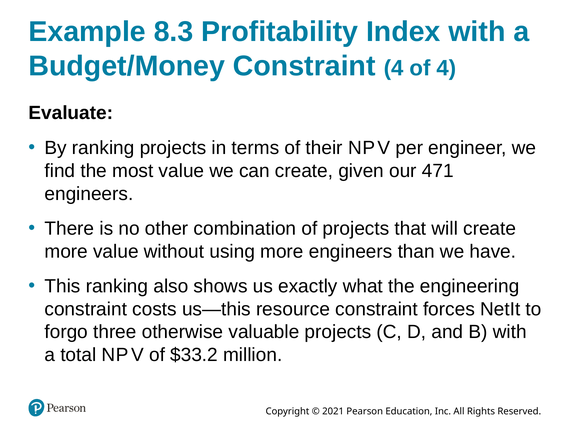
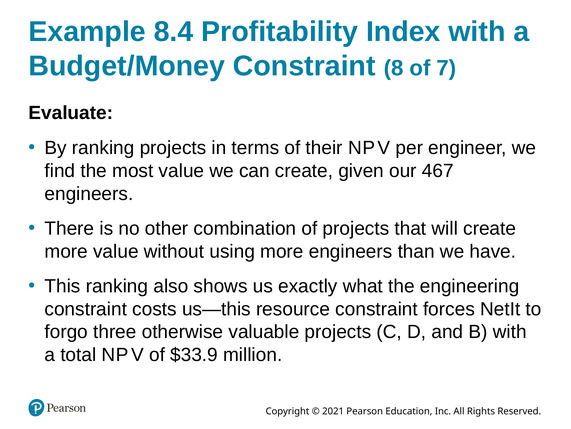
8.3: 8.3 -> 8.4 (174, 32)
Constraint 4: 4 -> 8 (394, 68)
of 4: 4 -> 7 (447, 68)
471: 471 -> 467 (438, 171)
$33.2: $33.2 -> $33.9 (194, 354)
